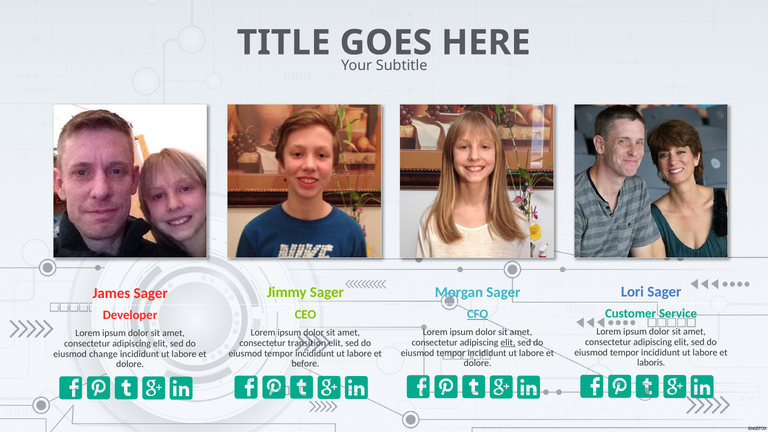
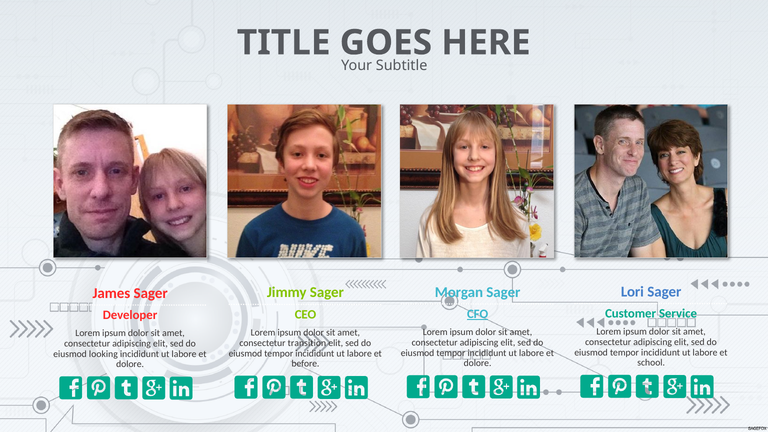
elit underline: present -> none (508, 343)
change: change -> looking (103, 354)
laboris: laboris -> school (651, 363)
